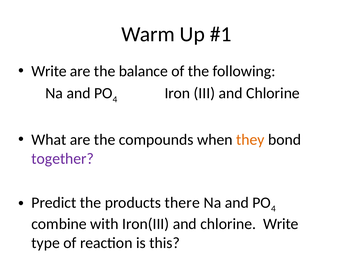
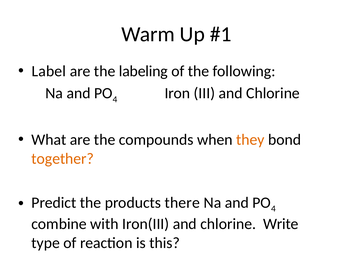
Write: Write -> Label (49, 71)
balance: balance -> labeling (143, 71)
together colour: purple -> orange (63, 158)
